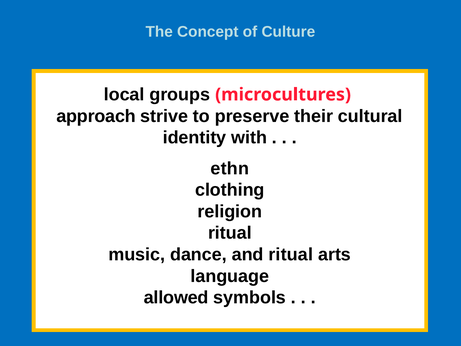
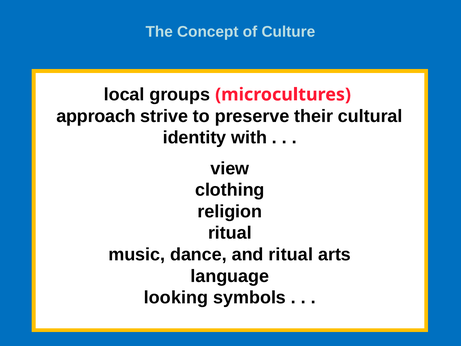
ethn: ethn -> view (230, 168)
allowed: allowed -> looking (176, 297)
